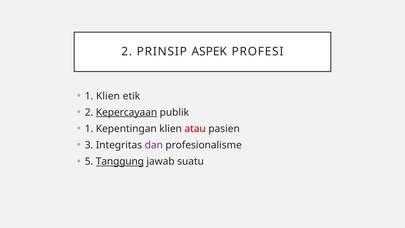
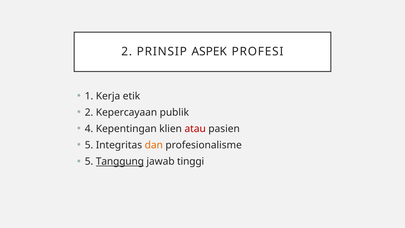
1 Klien: Klien -> Kerja (108, 96)
Kepercayaan underline: present -> none (126, 112)
1: 1 -> 4 (89, 129)
3: 3 -> 5 (89, 145)
dan colour: purple -> orange (154, 145)
suatu: suatu -> tinggi (191, 161)
